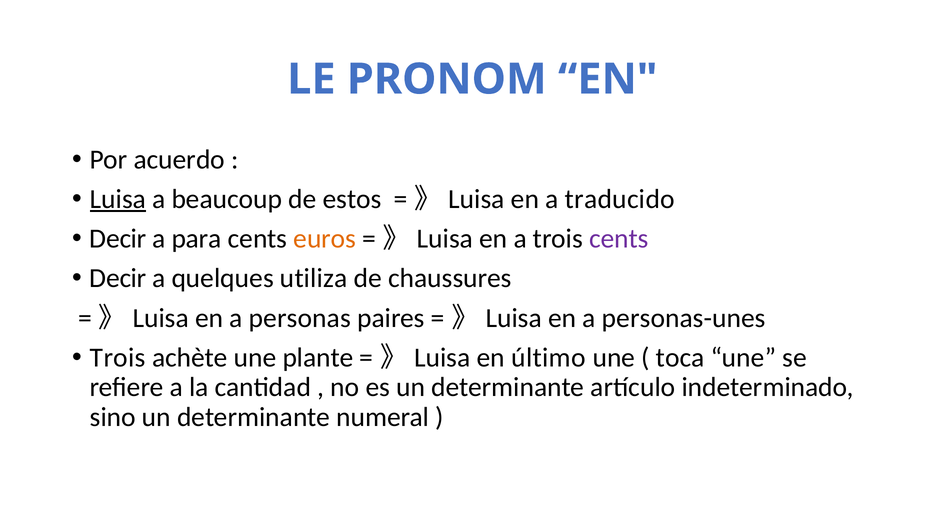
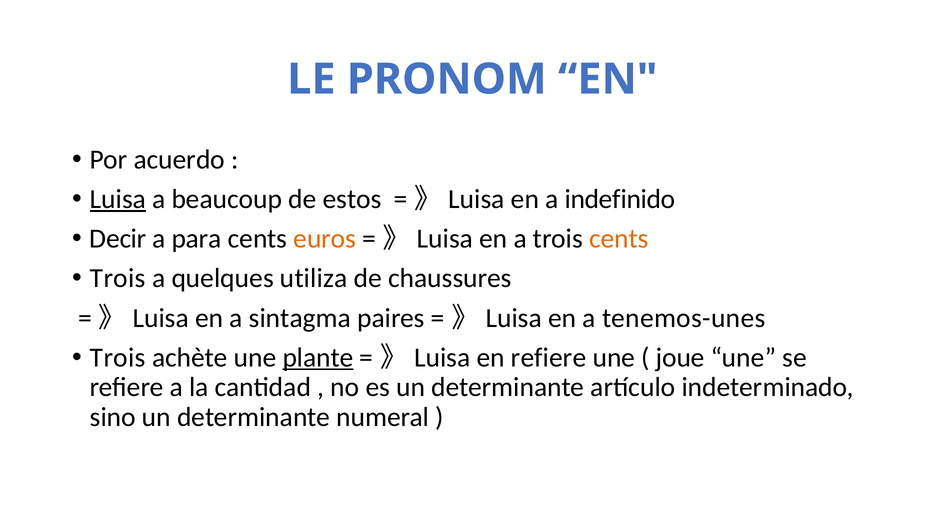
traducido: traducido -> indefinido (620, 199)
cents colour: purple -> orange (619, 239)
Decir: Decir -> Trois (118, 279)
personas: personas -> sintagma (300, 318)
personas-unes: personas-unes -> tenemos-unes (684, 318)
plante underline: none -> present (318, 358)
en último: último -> refiere (549, 358)
toca: toca -> joue (680, 358)
